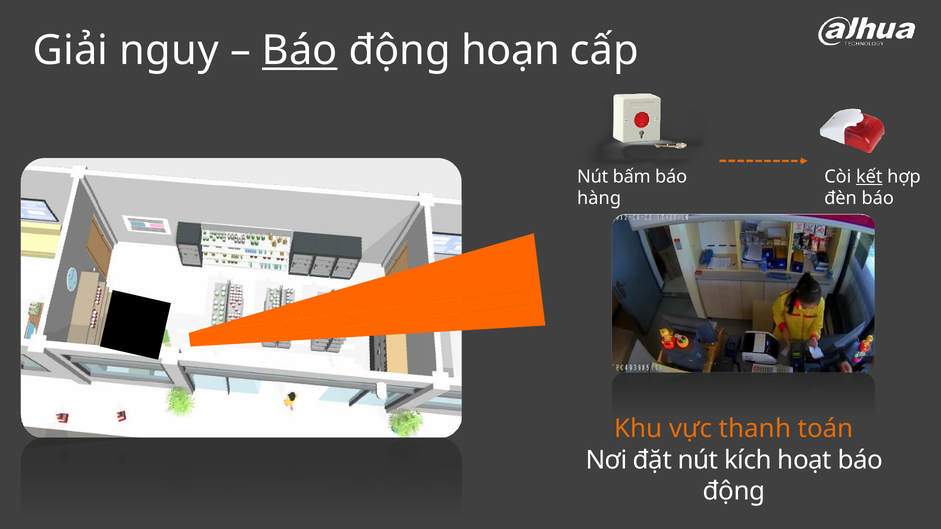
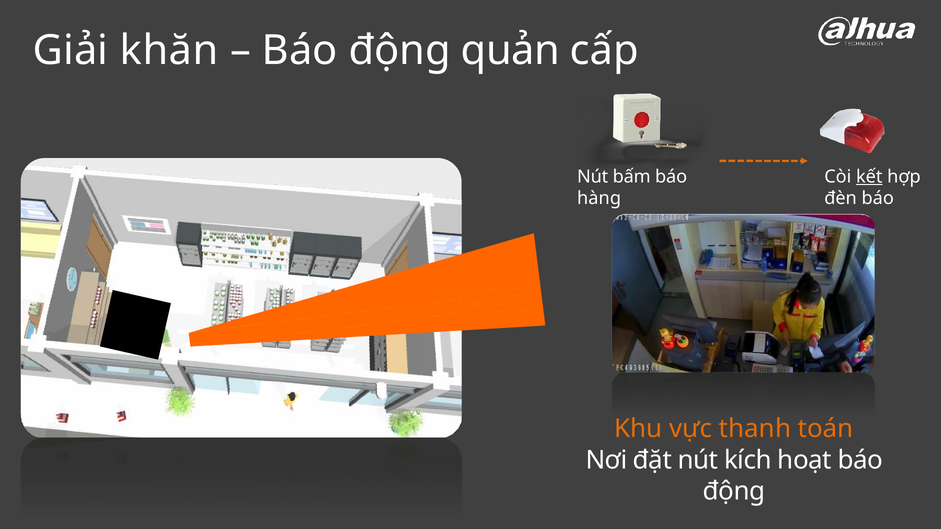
nguy: nguy -> khăn (169, 51)
Báo underline: present -> none (300, 51)
hoạn: hoạn -> quản (510, 51)
